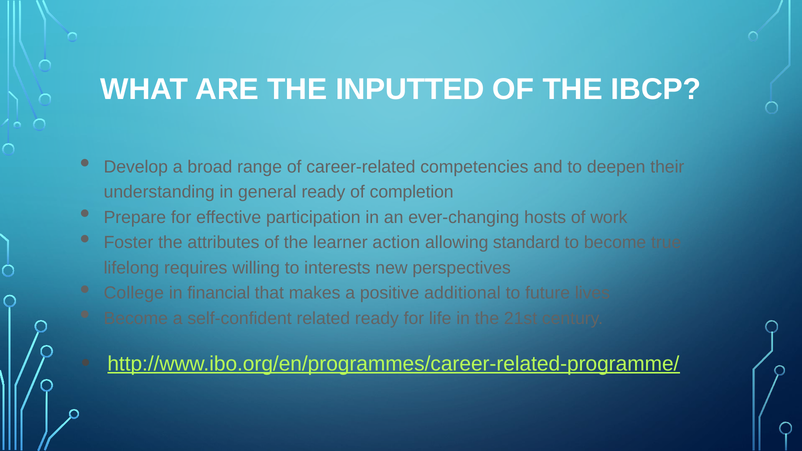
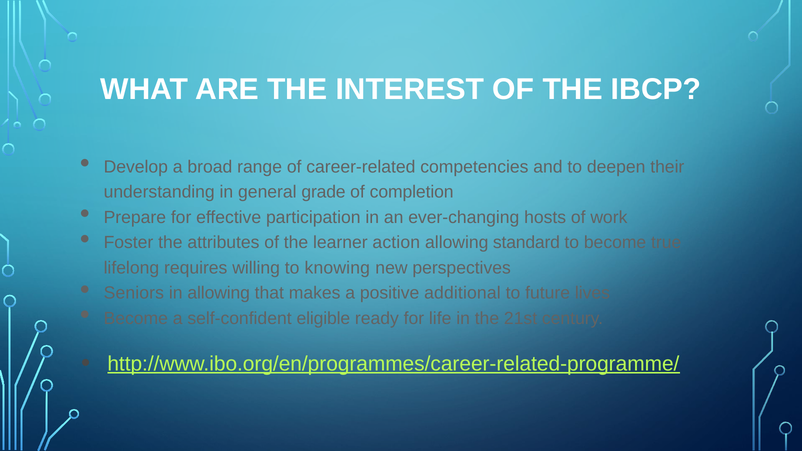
INPUTTED: INPUTTED -> INTEREST (410, 89)
general ready: ready -> grade (324, 192)
interests: interests -> knowing (337, 268)
College: College -> Seniors (134, 293)
in financial: financial -> allowing (219, 293)
related: related -> eligible (323, 318)
